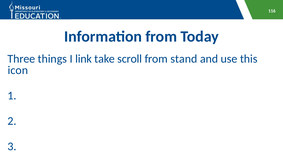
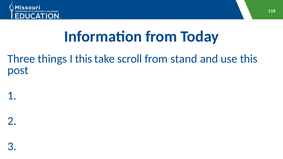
I link: link -> this (84, 59)
icon: icon -> post (18, 70)
